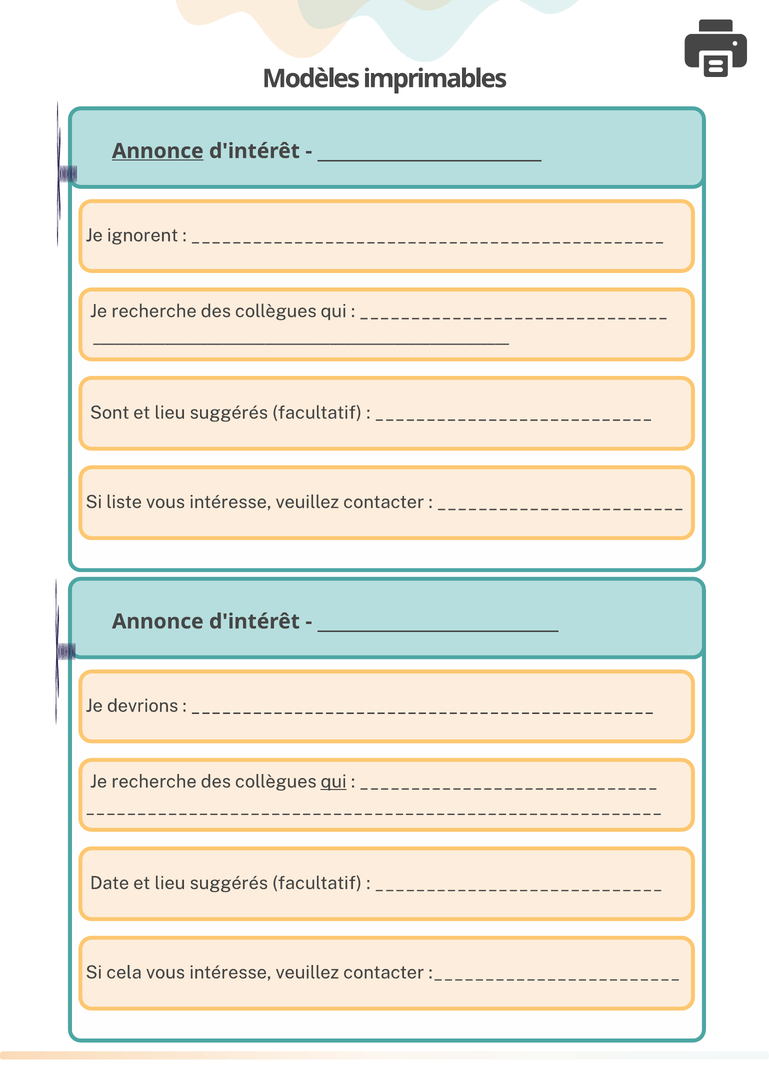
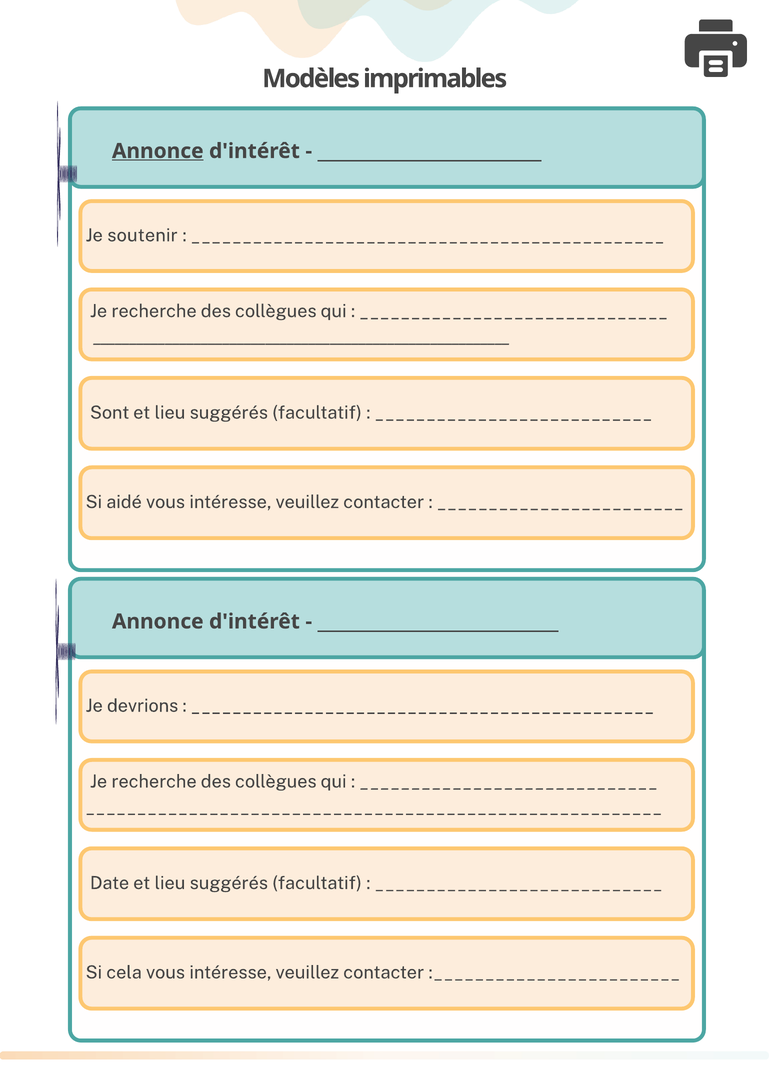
ignorent: ignorent -> soutenir (142, 235)
liste: liste -> aidé (124, 502)
qui underline: present -> none (334, 782)
